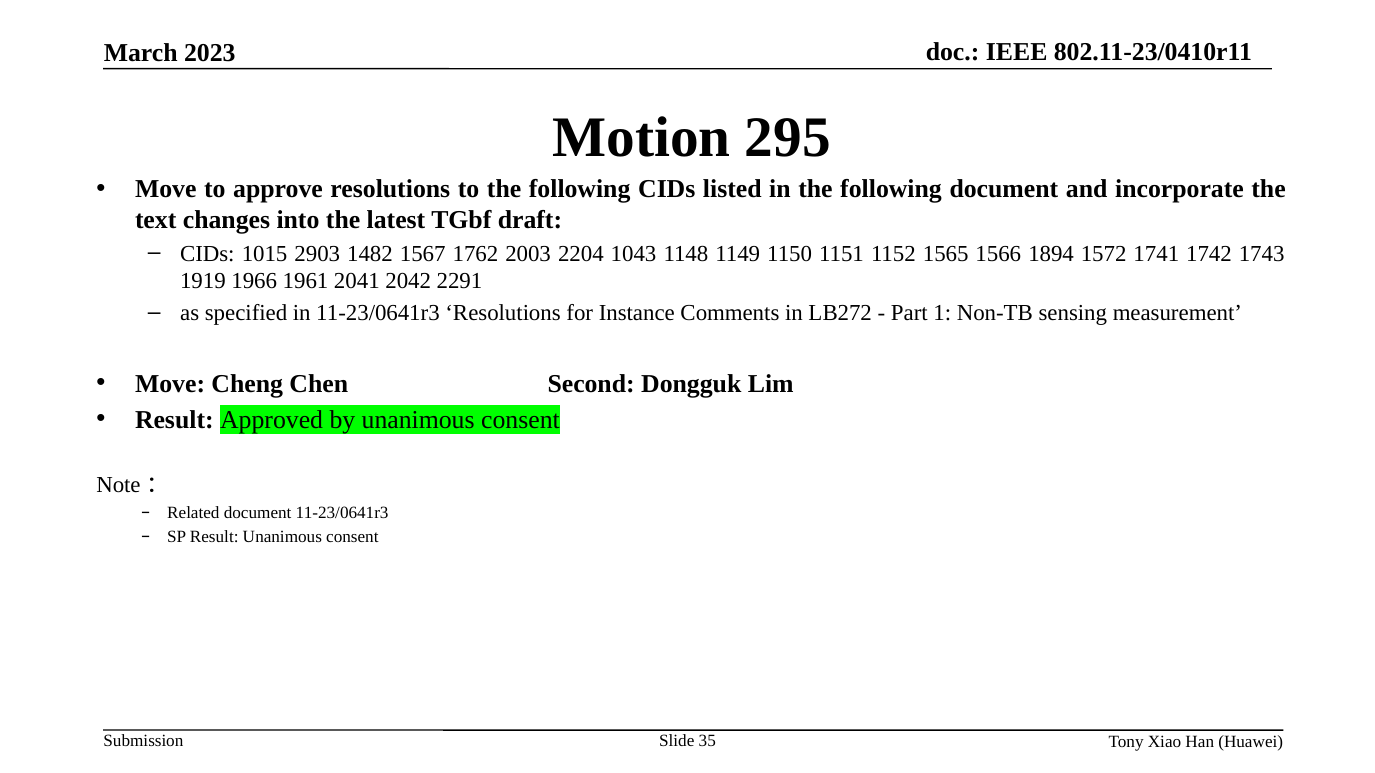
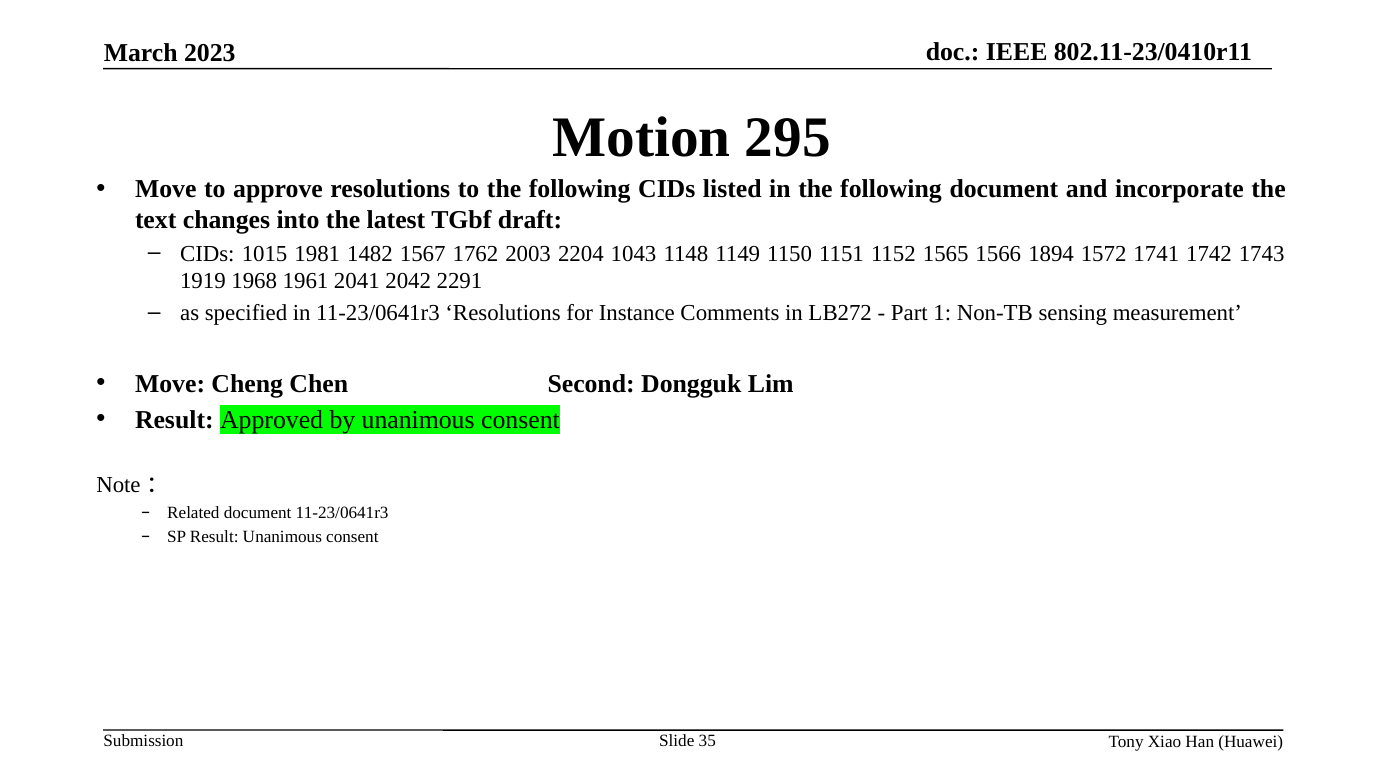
2903: 2903 -> 1981 (317, 254)
1966: 1966 -> 1968 (254, 281)
